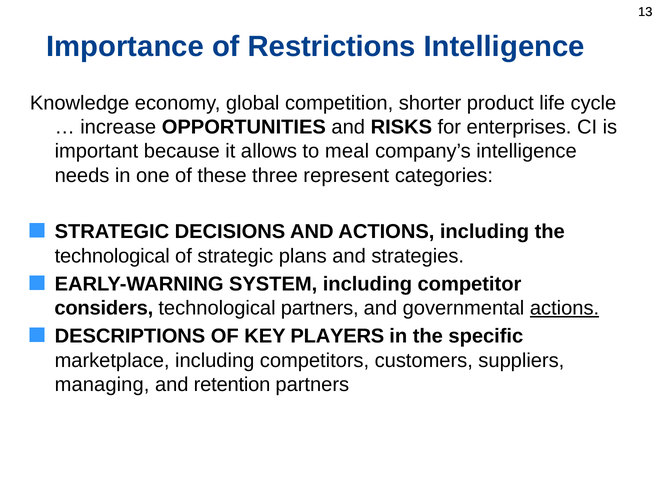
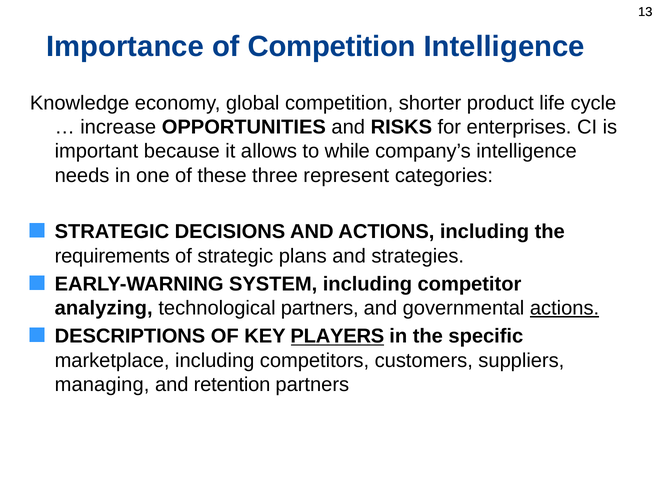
of Restrictions: Restrictions -> Competition (332, 47)
meal: meal -> while (347, 151)
technological: technological -> requirements (112, 256)
considers: considers -> analyzing (104, 308)
PLAYERS underline: none -> present (337, 337)
